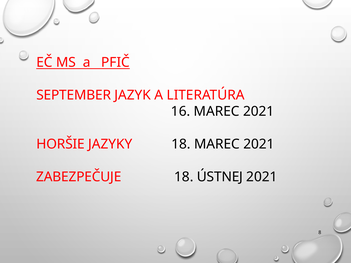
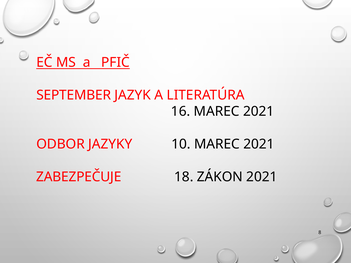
HORŠIE: HORŠIE -> ODBOR (61, 144)
JAZYKY 18: 18 -> 10 (181, 144)
ÚSTNEJ: ÚSTNEJ -> ZÁKON (220, 177)
